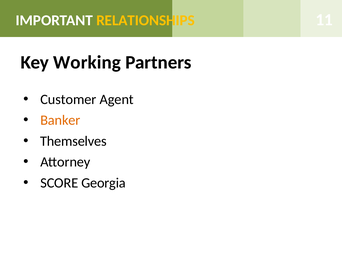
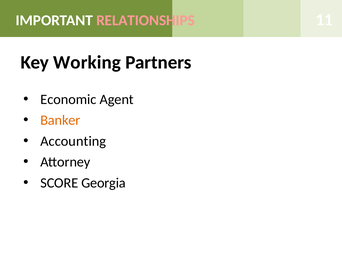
RELATIONSHIPS colour: yellow -> pink (146, 20)
Customer: Customer -> Economic (68, 100)
Themselves: Themselves -> Accounting (73, 141)
